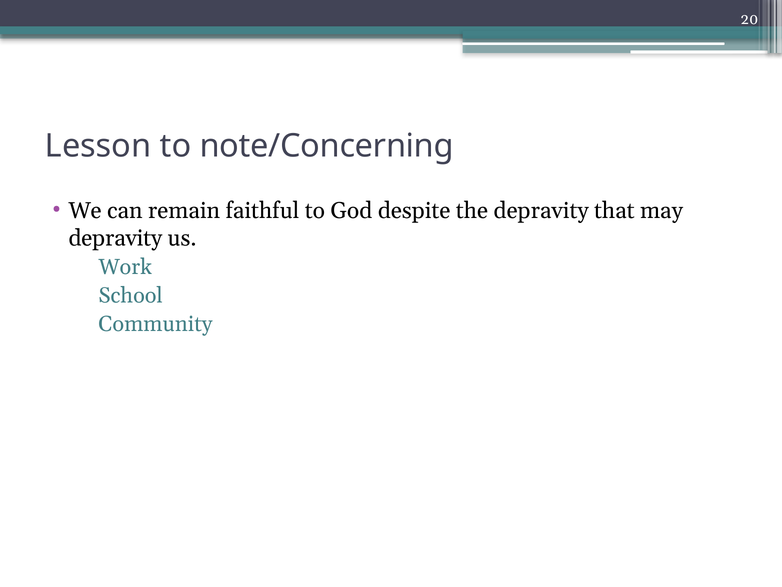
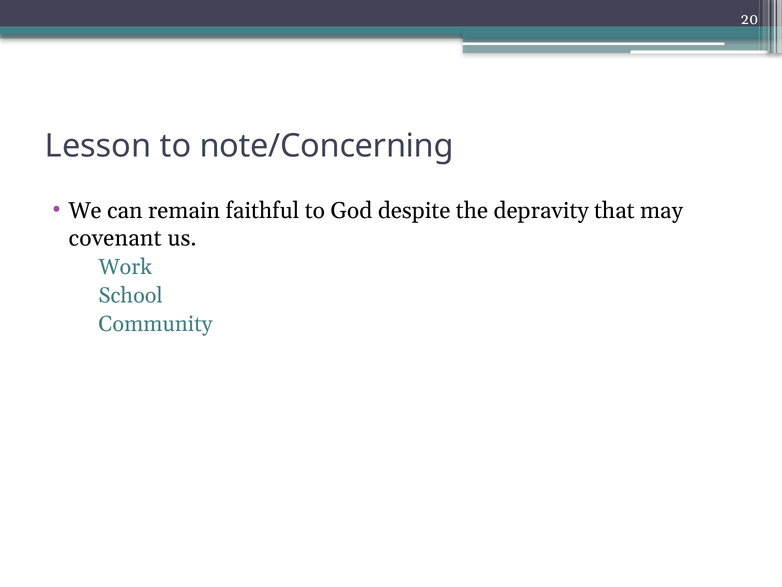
depravity: depravity -> covenant (115, 238)
